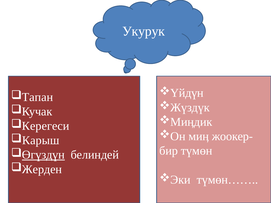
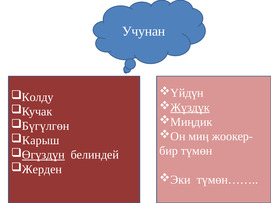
Укурук: Укурук -> Учунан (144, 31)
Тапан: Тапан -> Колду (38, 97)
Жүздүк underline: none -> present (190, 108)
Керегеси: Керегеси -> Бүгүлгөн (46, 126)
